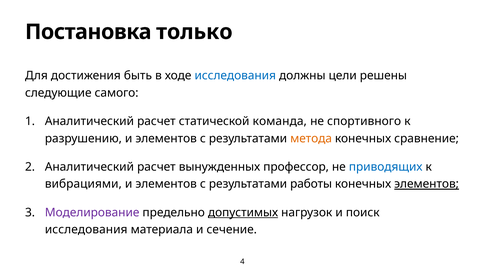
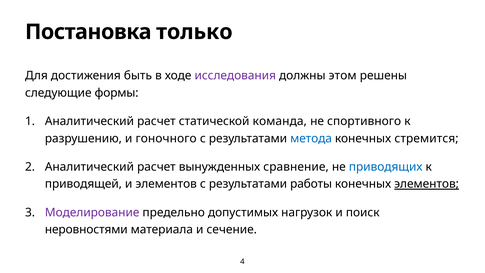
исследования colour: blue -> purple (235, 76)
цели: цели -> этом (343, 76)
самого: самого -> формы (117, 93)
разрушению и элементов: элементов -> гоночного (166, 138)
метода colour: orange -> blue (311, 138)
сравнение: сравнение -> стремится (426, 138)
профессор: профессор -> сравнение (296, 167)
вибрациями: вибрациями -> приводящей (83, 184)
допустимых underline: present -> none (243, 212)
исследования: исследования -> неровностями (86, 229)
